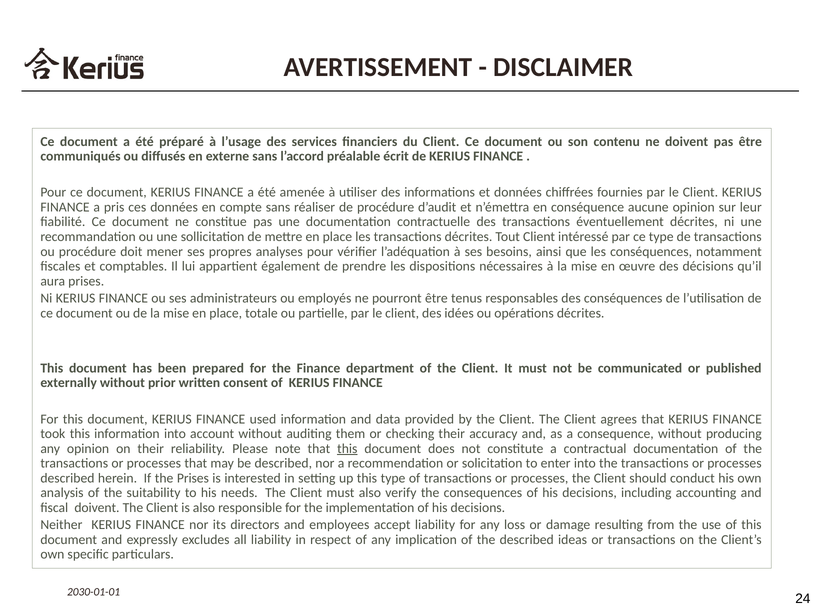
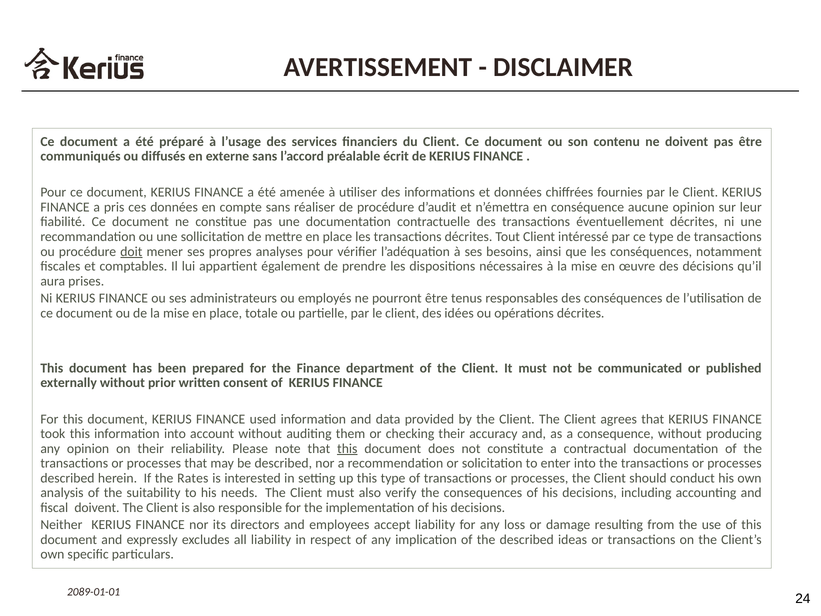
doit underline: none -> present (131, 251)
the Prises: Prises -> Rates (193, 478)
2030-01-01: 2030-01-01 -> 2089-01-01 (94, 592)
